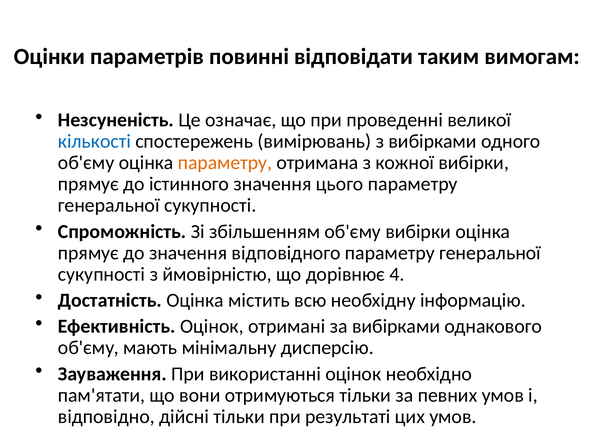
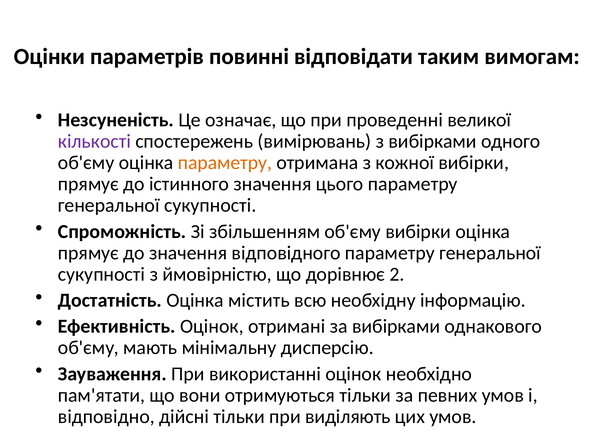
кількості colour: blue -> purple (94, 142)
4: 4 -> 2 (397, 275)
результаті: результаті -> виділяють (348, 417)
